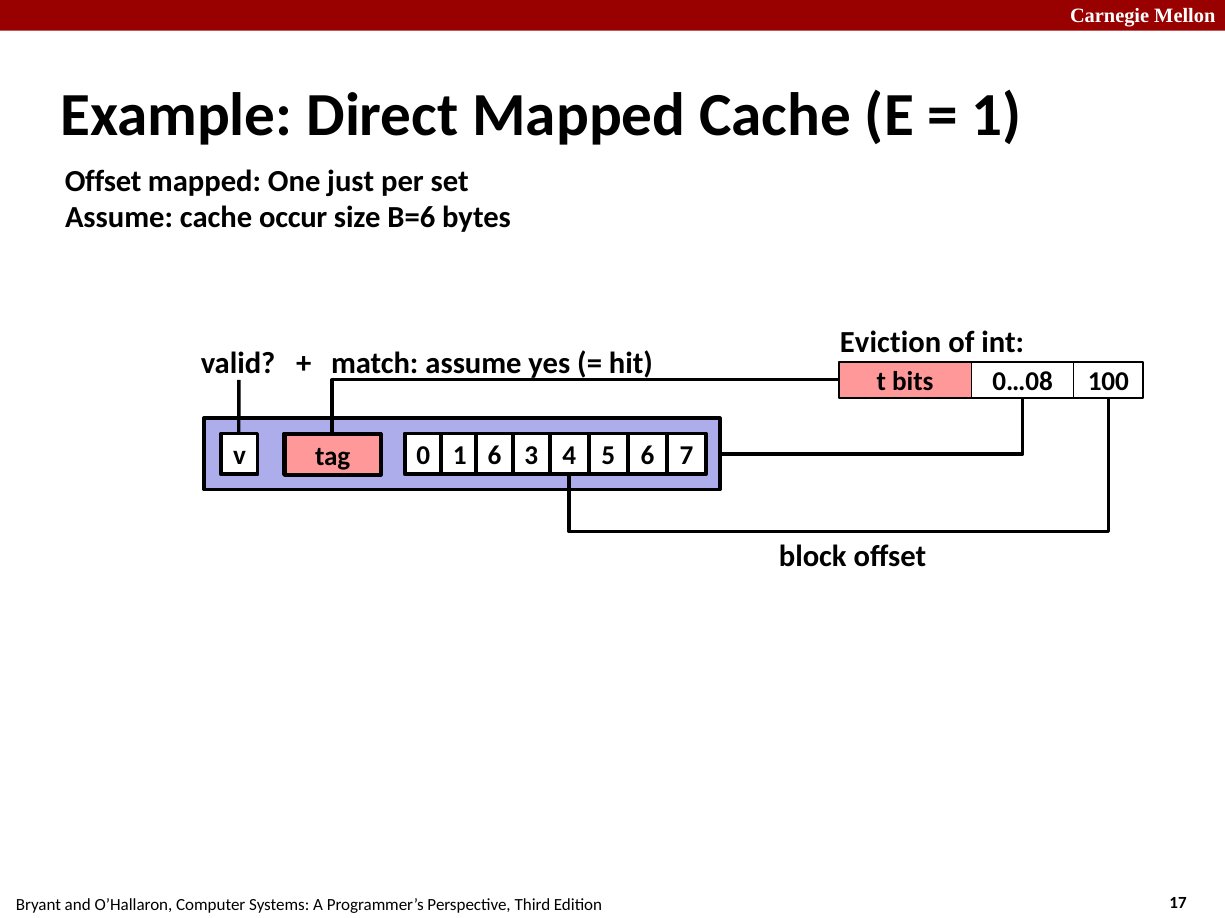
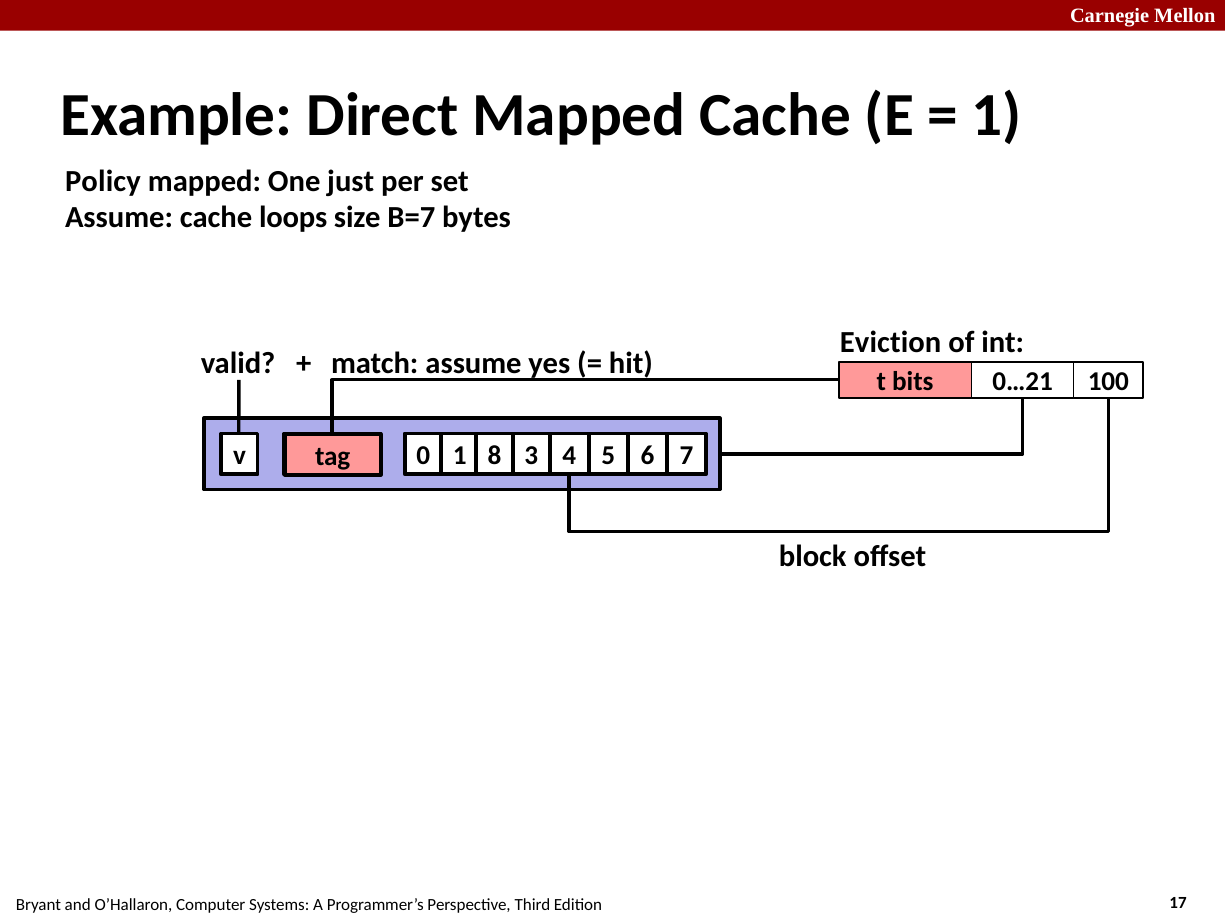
Offset: Offset -> Policy (103, 181)
occur: occur -> loops (293, 218)
B=6: B=6 -> B=7 (411, 218)
0…08: 0…08 -> 0…21 (1023, 382)
1 6: 6 -> 8 (495, 456)
